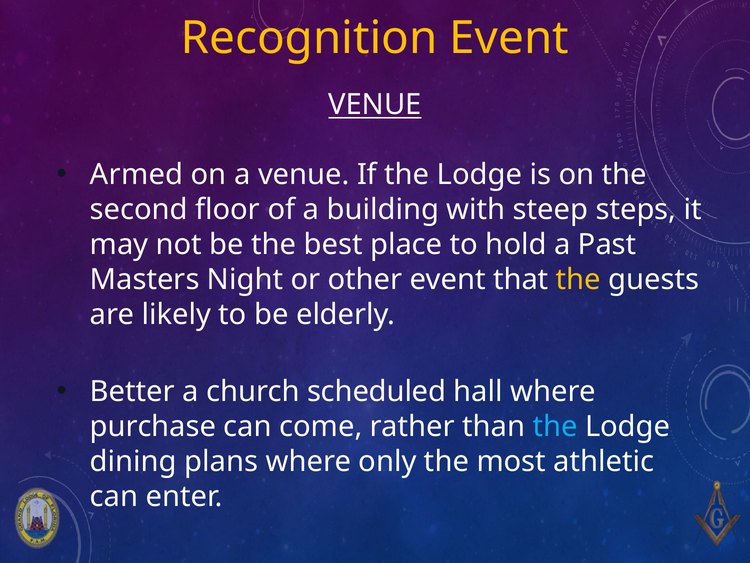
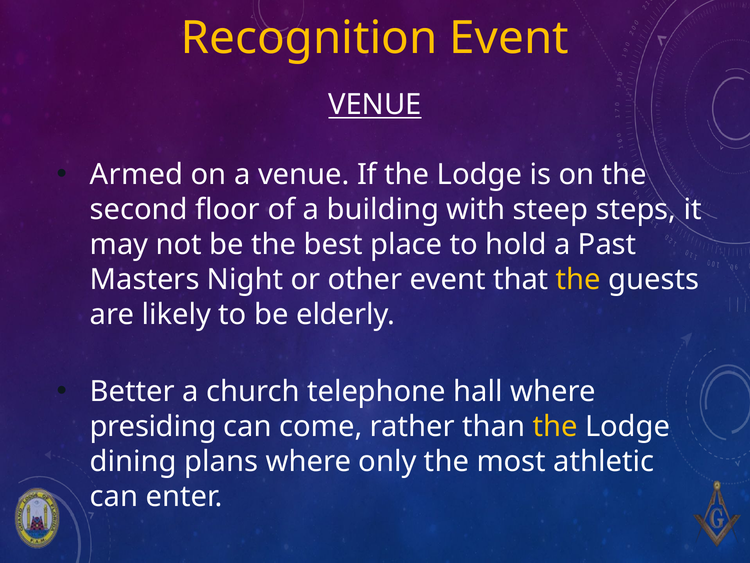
scheduled: scheduled -> telephone (377, 391)
purchase: purchase -> presiding (153, 426)
the colour: light blue -> yellow (555, 426)
